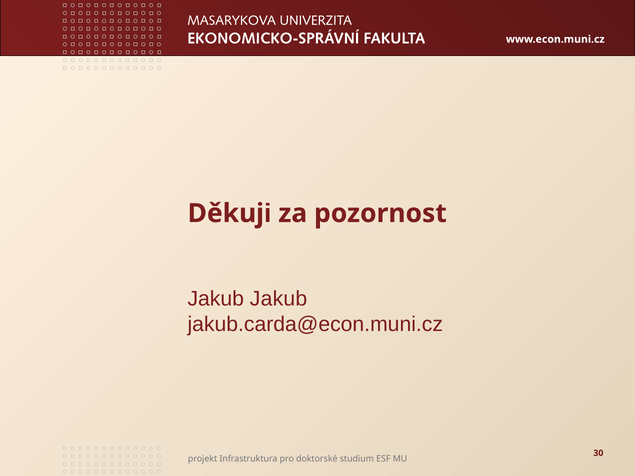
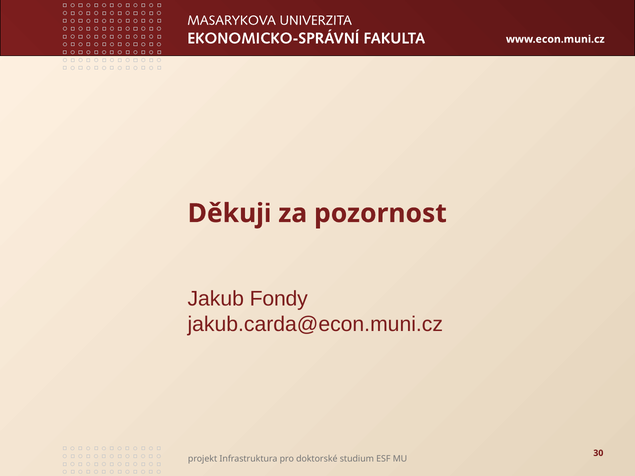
Jakub Jakub: Jakub -> Fondy (279, 299)
